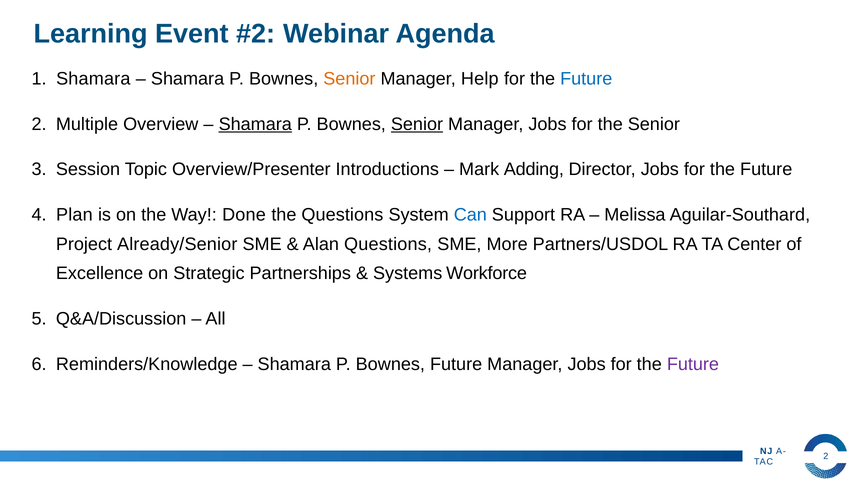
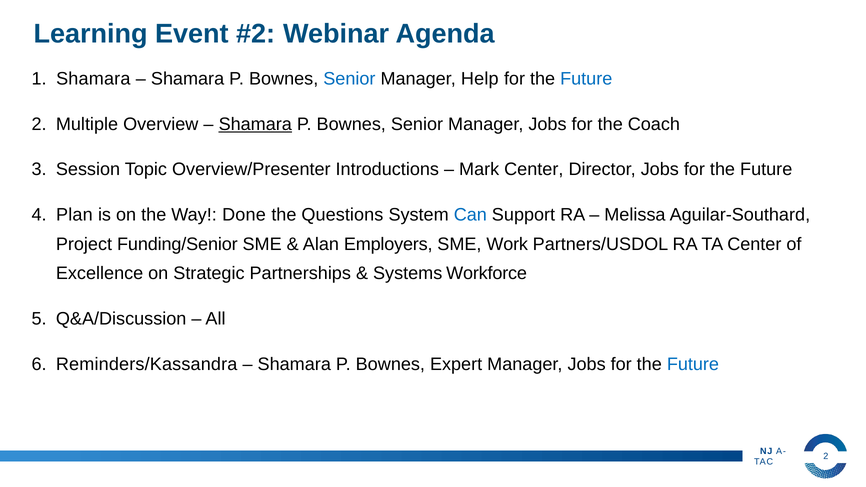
Senior colour: orange -> blue (349, 79)
Senior underline: present -> none (417, 124)
the Senior: Senior -> Coach (654, 124)
Mark Adding: Adding -> Center (534, 170)
Already/Senior: Already/Senior -> Funding/Senior (177, 244)
Alan Questions: Questions -> Employers (388, 244)
More: More -> Work (507, 244)
Reminders/Knowledge: Reminders/Knowledge -> Reminders/Kassandra (147, 364)
Bownes Future: Future -> Expert (456, 364)
Future colour: purple -> blue (693, 364)
